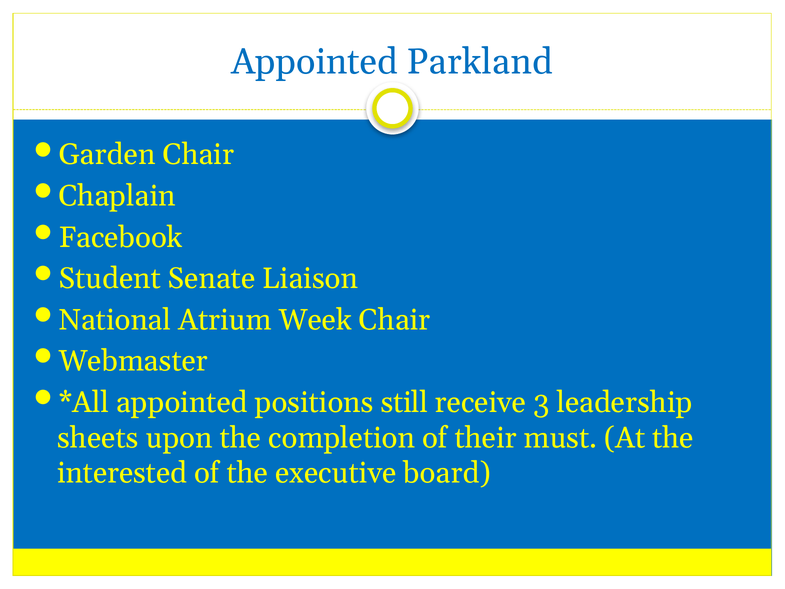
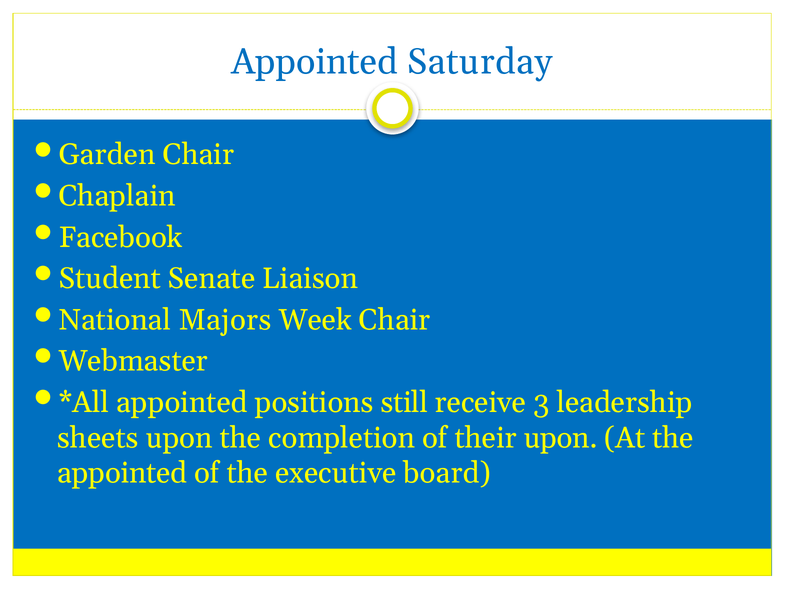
Parkland: Parkland -> Saturday (480, 62)
Atrium: Atrium -> Majors (225, 320)
their must: must -> upon (561, 438)
interested: interested -> appointed (122, 473)
